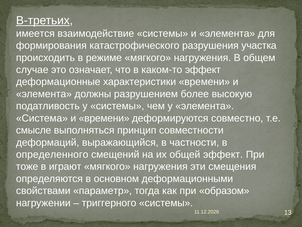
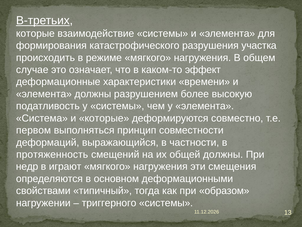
имеется: имеется -> которые (35, 33)
и времени: времени -> которые (104, 118)
смысле: смысле -> первом (34, 130)
определенного: определенного -> протяженность (52, 154)
общей эффект: эффект -> должны (223, 154)
тоже: тоже -> недр (27, 166)
параметр: параметр -> типичный (103, 190)
